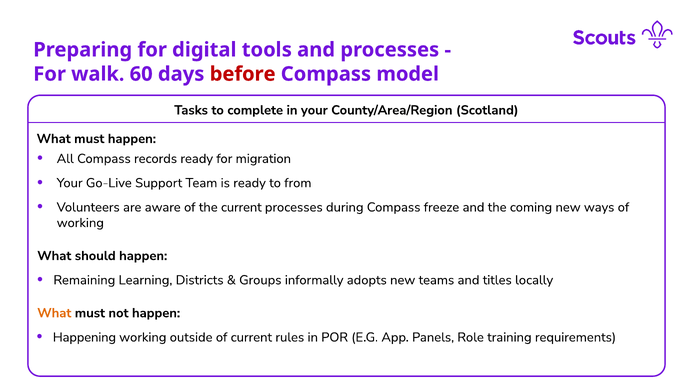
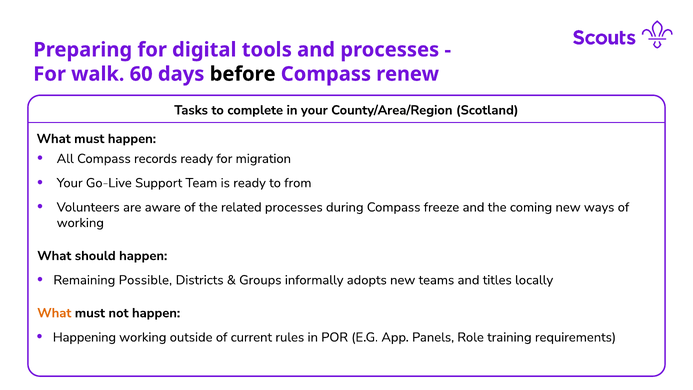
before colour: red -> black (243, 74)
model: model -> renew (408, 74)
the current: current -> related (241, 207)
Learning: Learning -> Possible (145, 280)
